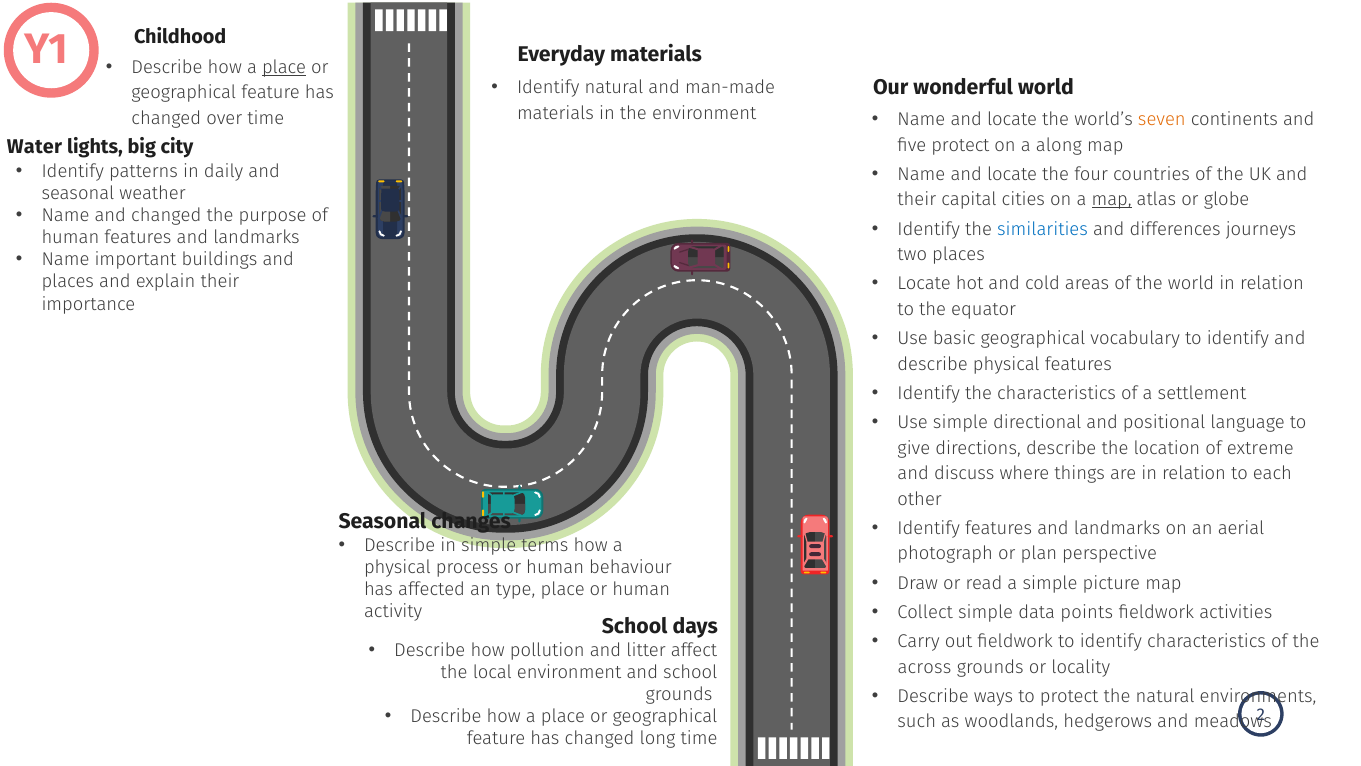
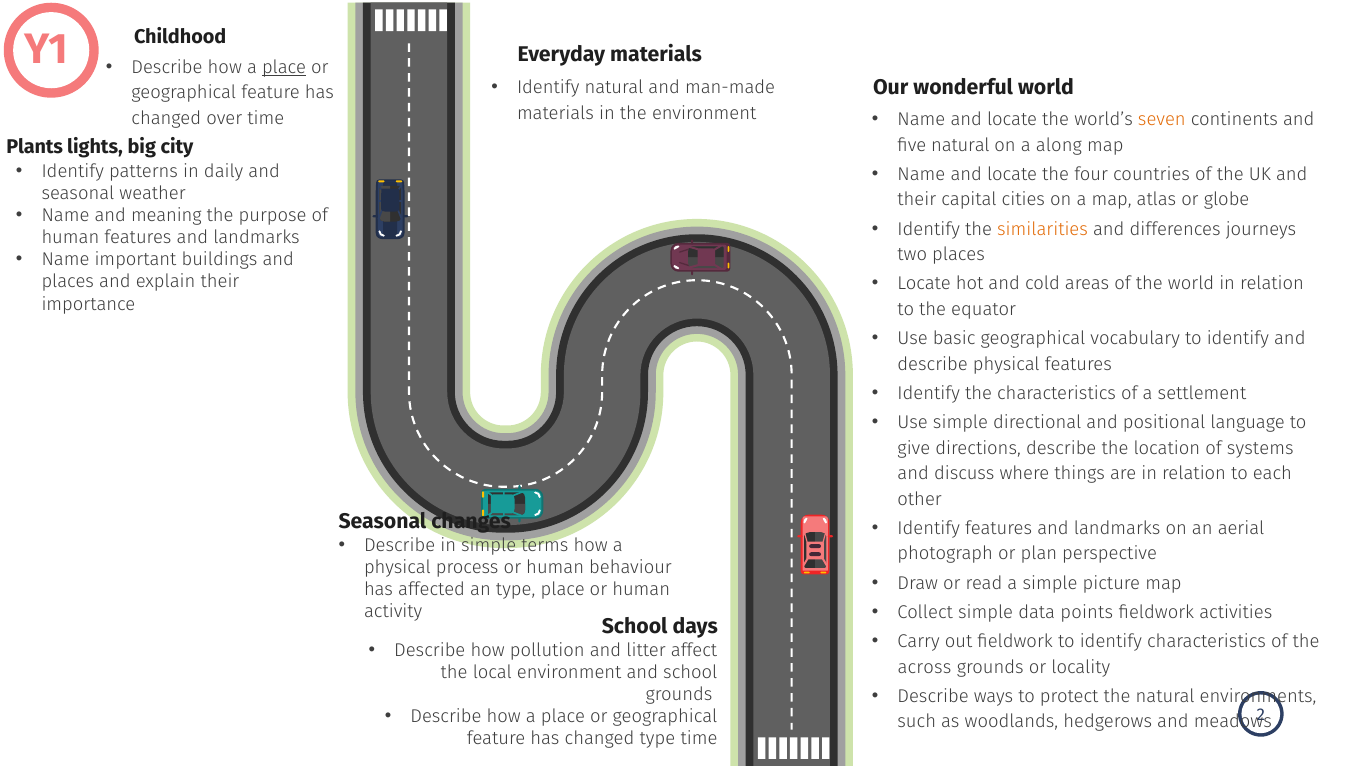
five protect: protect -> natural (960, 145)
Water: Water -> Plants (35, 147)
map underline: present -> none (1112, 200)
and changed: changed -> meaning (166, 215)
similarities colour: blue -> orange (1043, 229)
extreme: extreme -> systems (1260, 448)
changed long: long -> type (657, 738)
